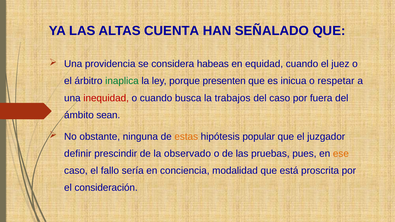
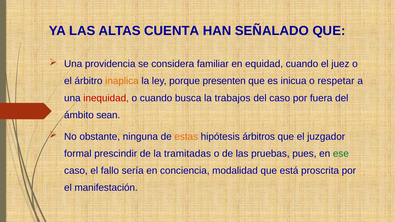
habeas: habeas -> familiar (213, 64)
inaplica colour: green -> orange (122, 81)
popular: popular -> árbitros (259, 137)
definir: definir -> formal (78, 154)
observado: observado -> tramitadas (187, 154)
ese colour: orange -> green (341, 154)
consideración: consideración -> manifestación (106, 188)
